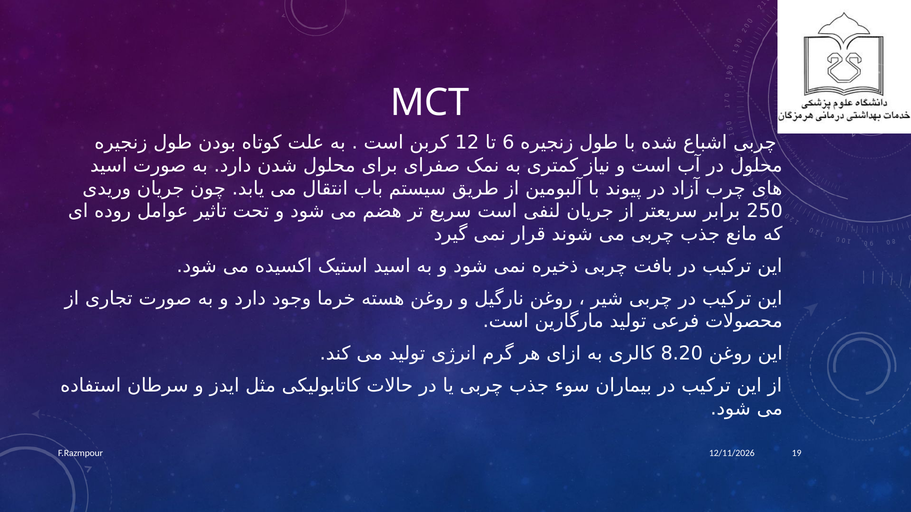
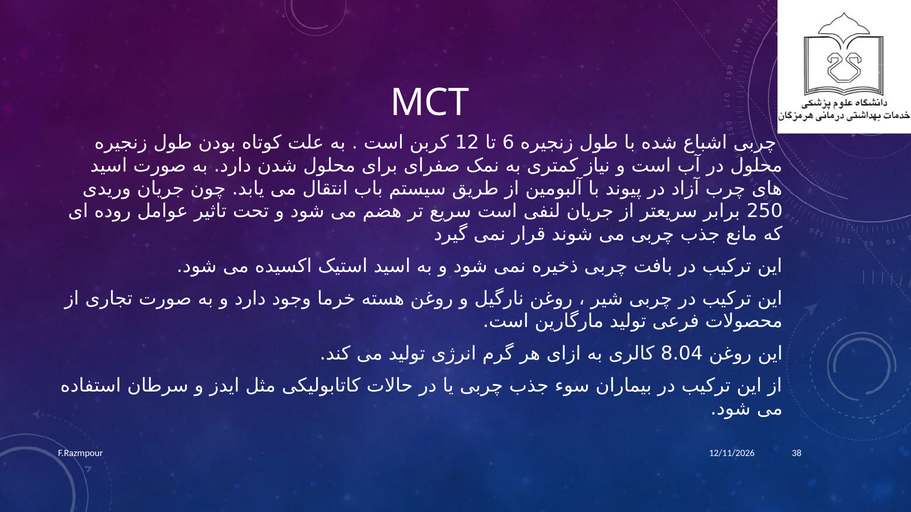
8.20: 8.20 -> 8.04 (682, 354)
19: 19 -> 38 (797, 453)
